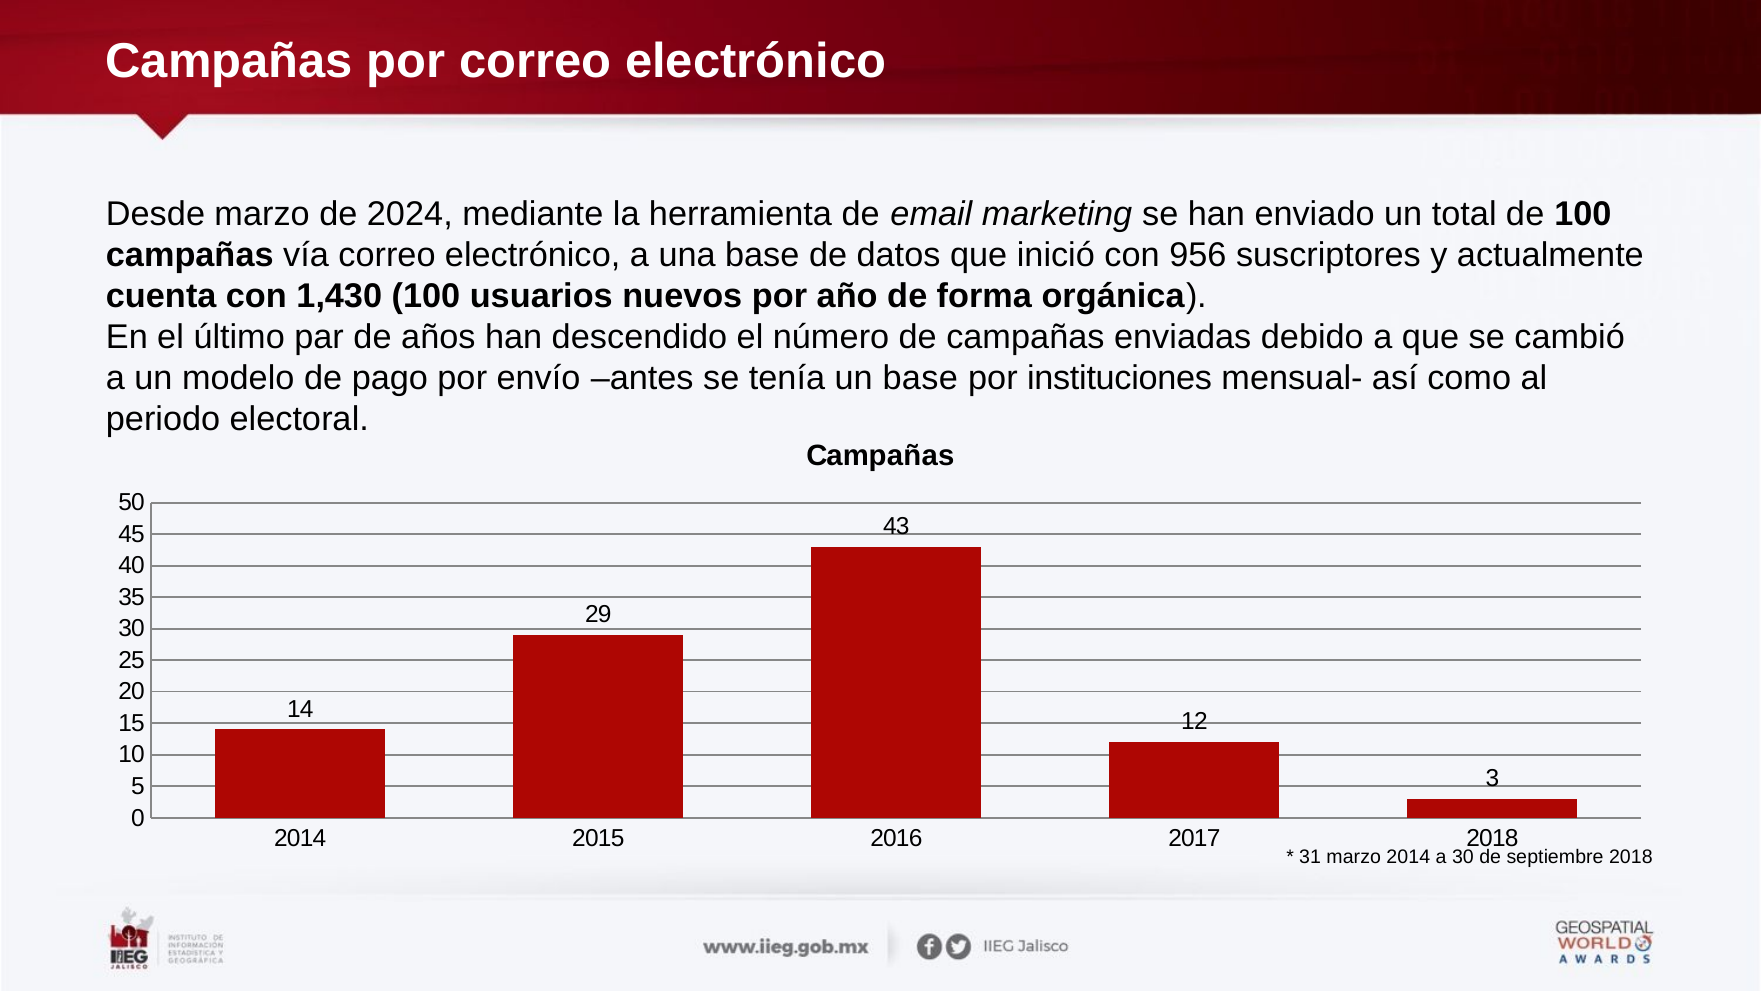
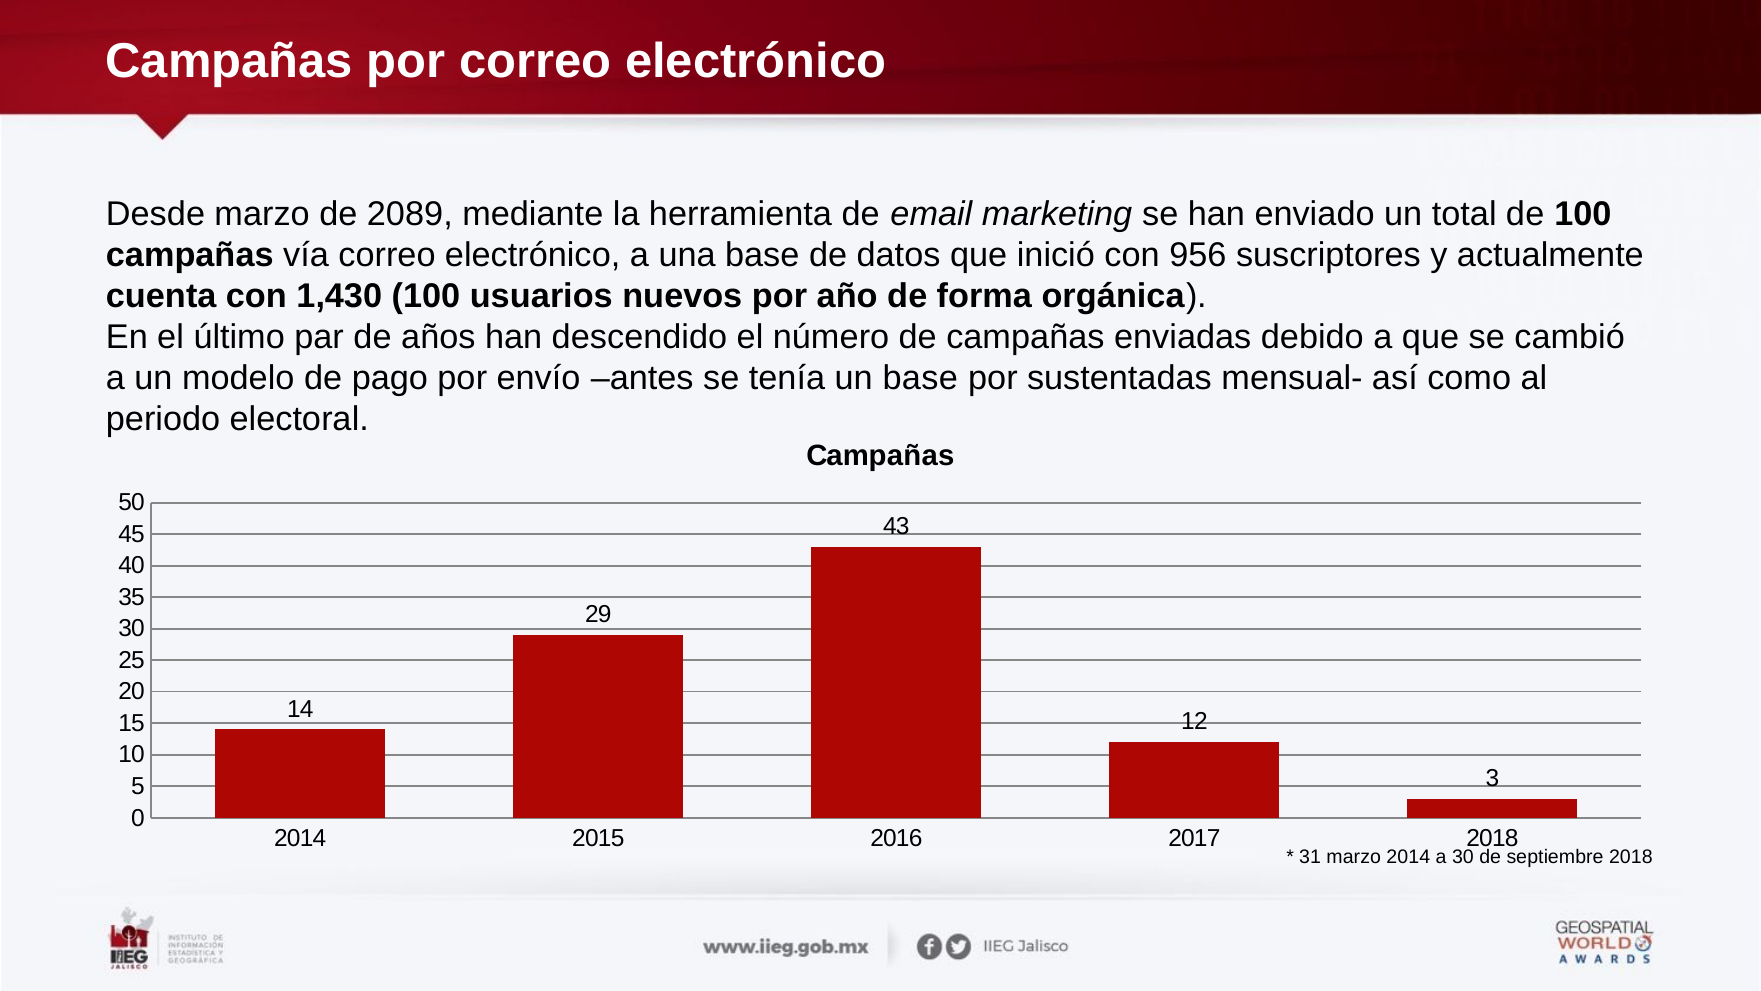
2024: 2024 -> 2089 (410, 214)
instituciones: instituciones -> sustentadas (1119, 378)
